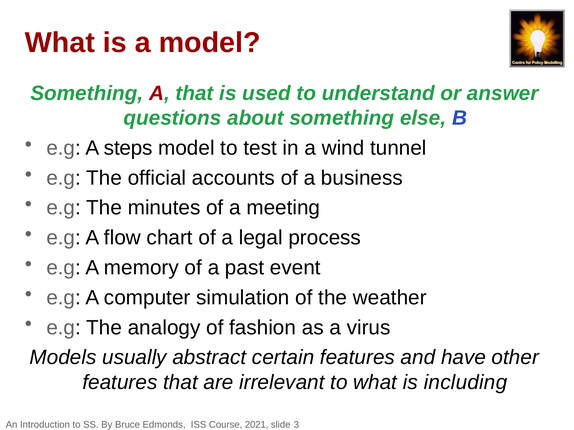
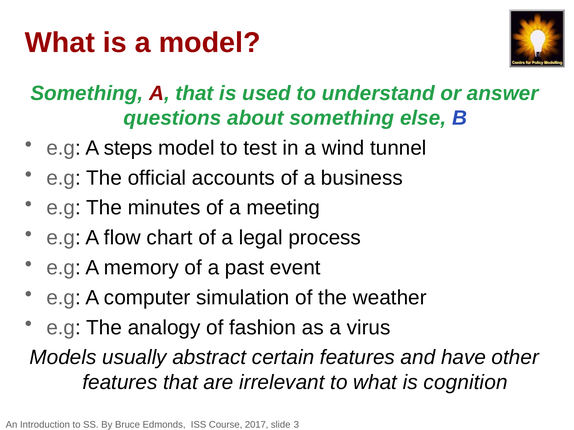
including: including -> cognition (466, 383)
2021: 2021 -> 2017 (257, 425)
